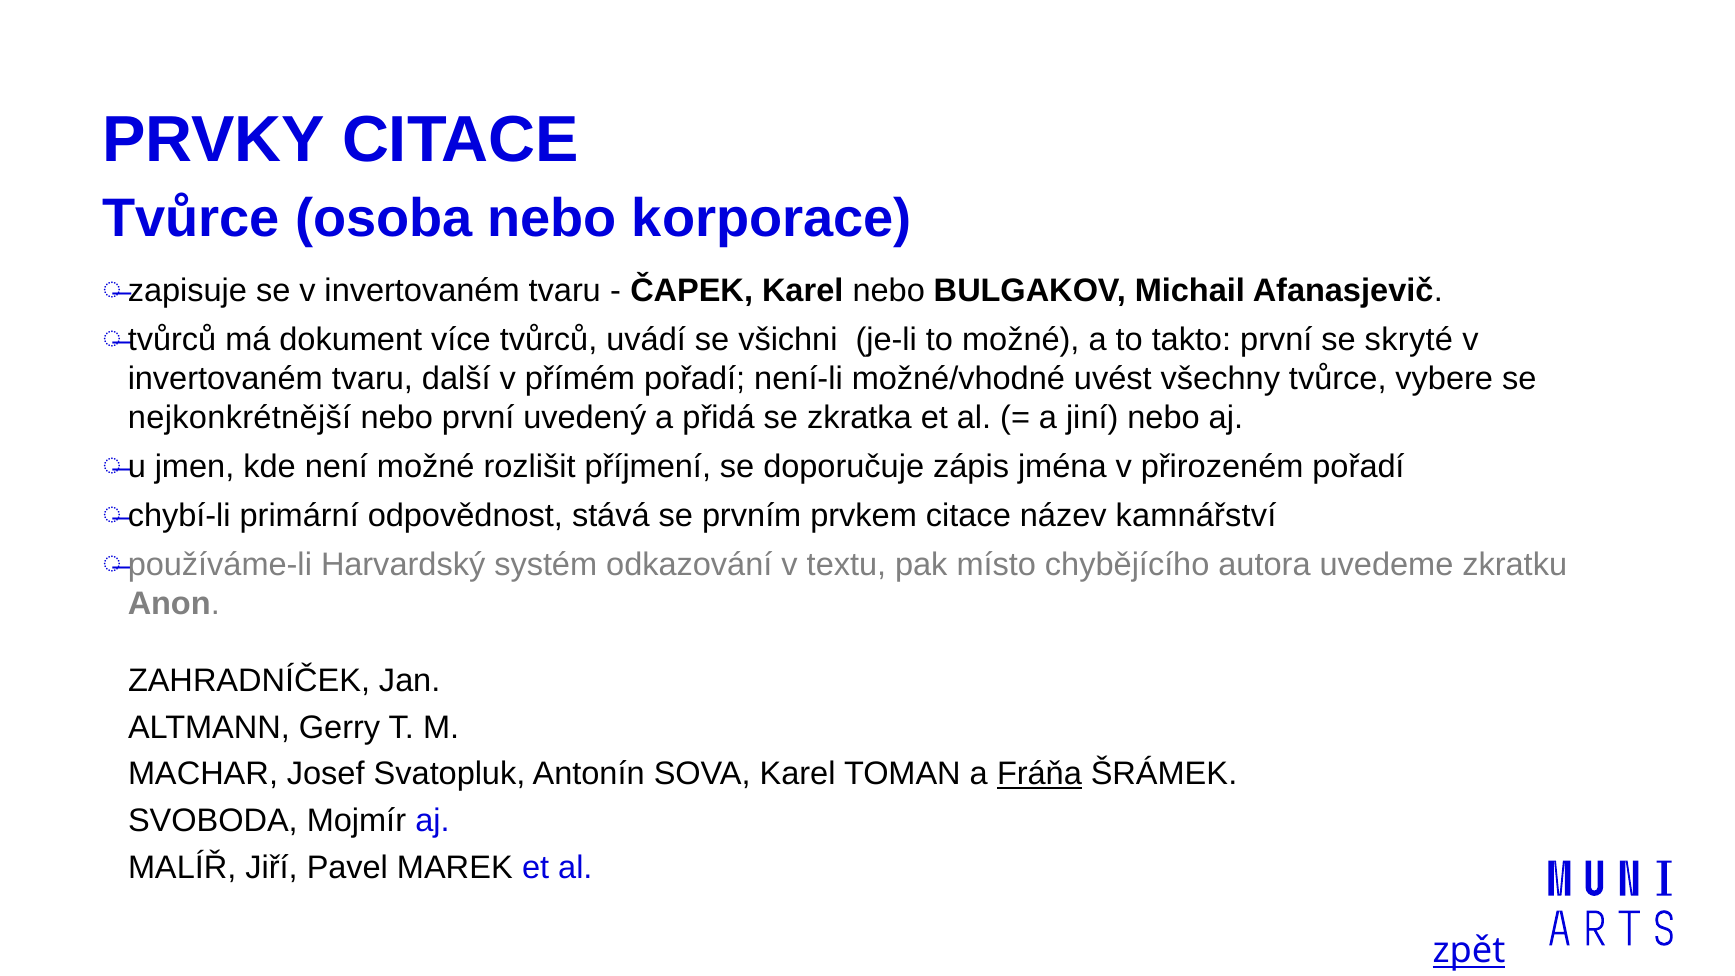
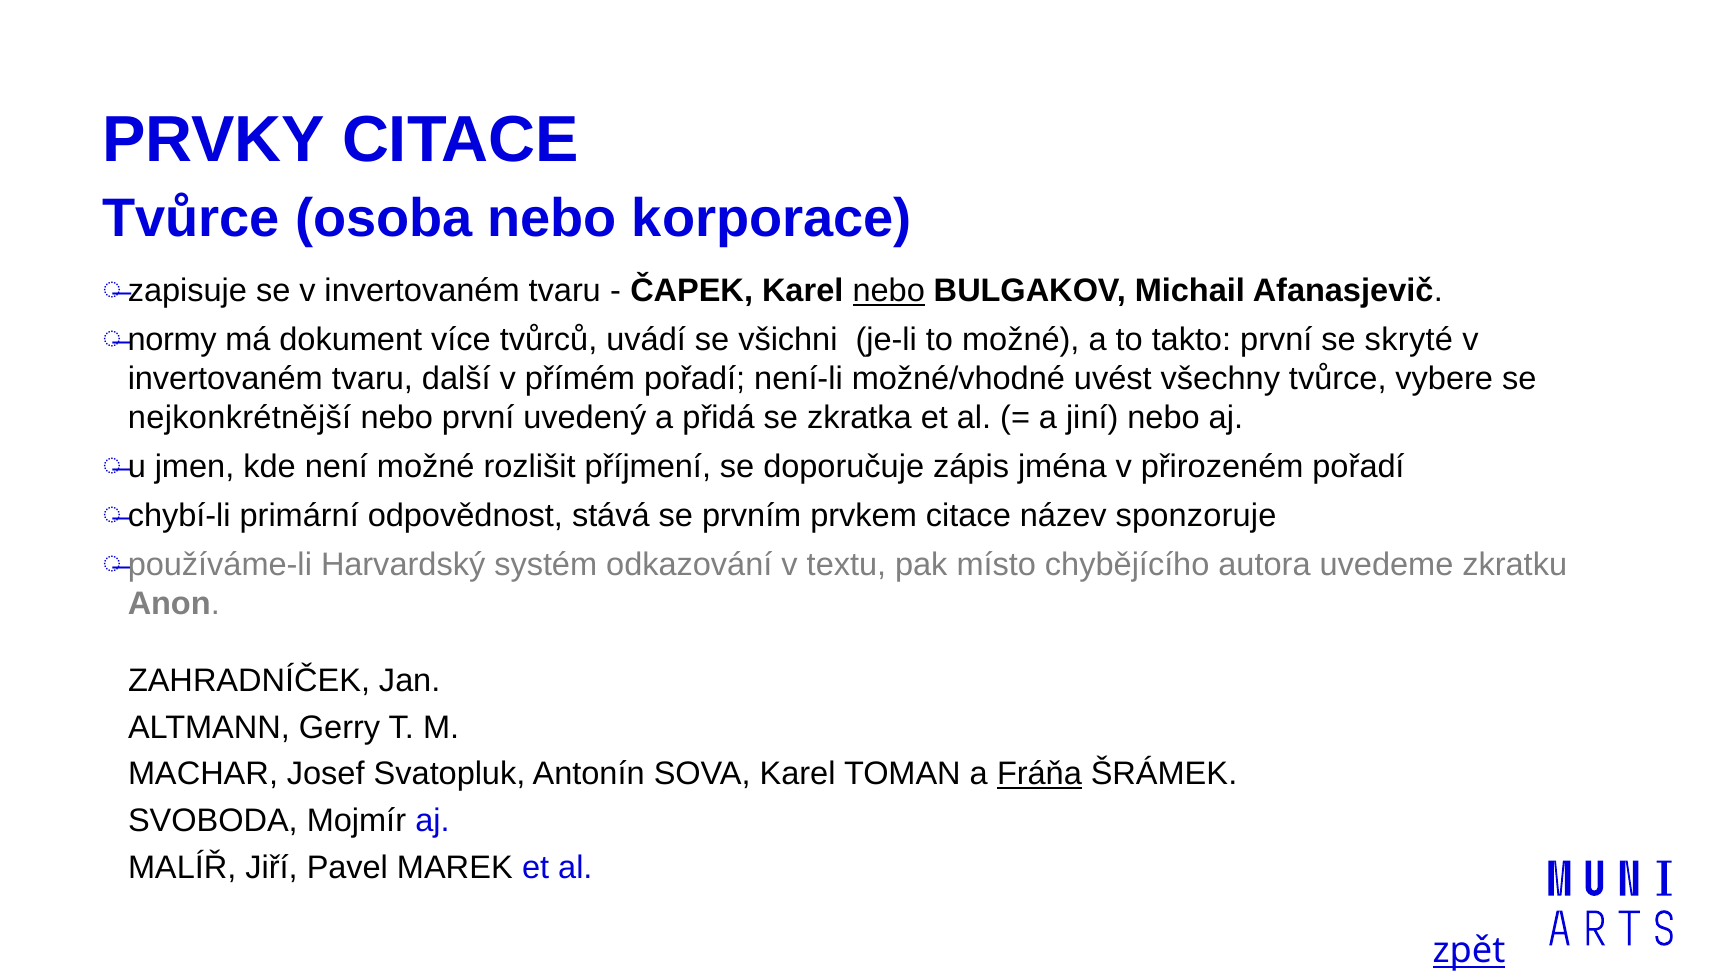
nebo underline: none -> present (889, 291)
tvůrců: tvůrců -> normy (172, 340)
kamnářství: kamnářství -> sponzoruje (1196, 515)
